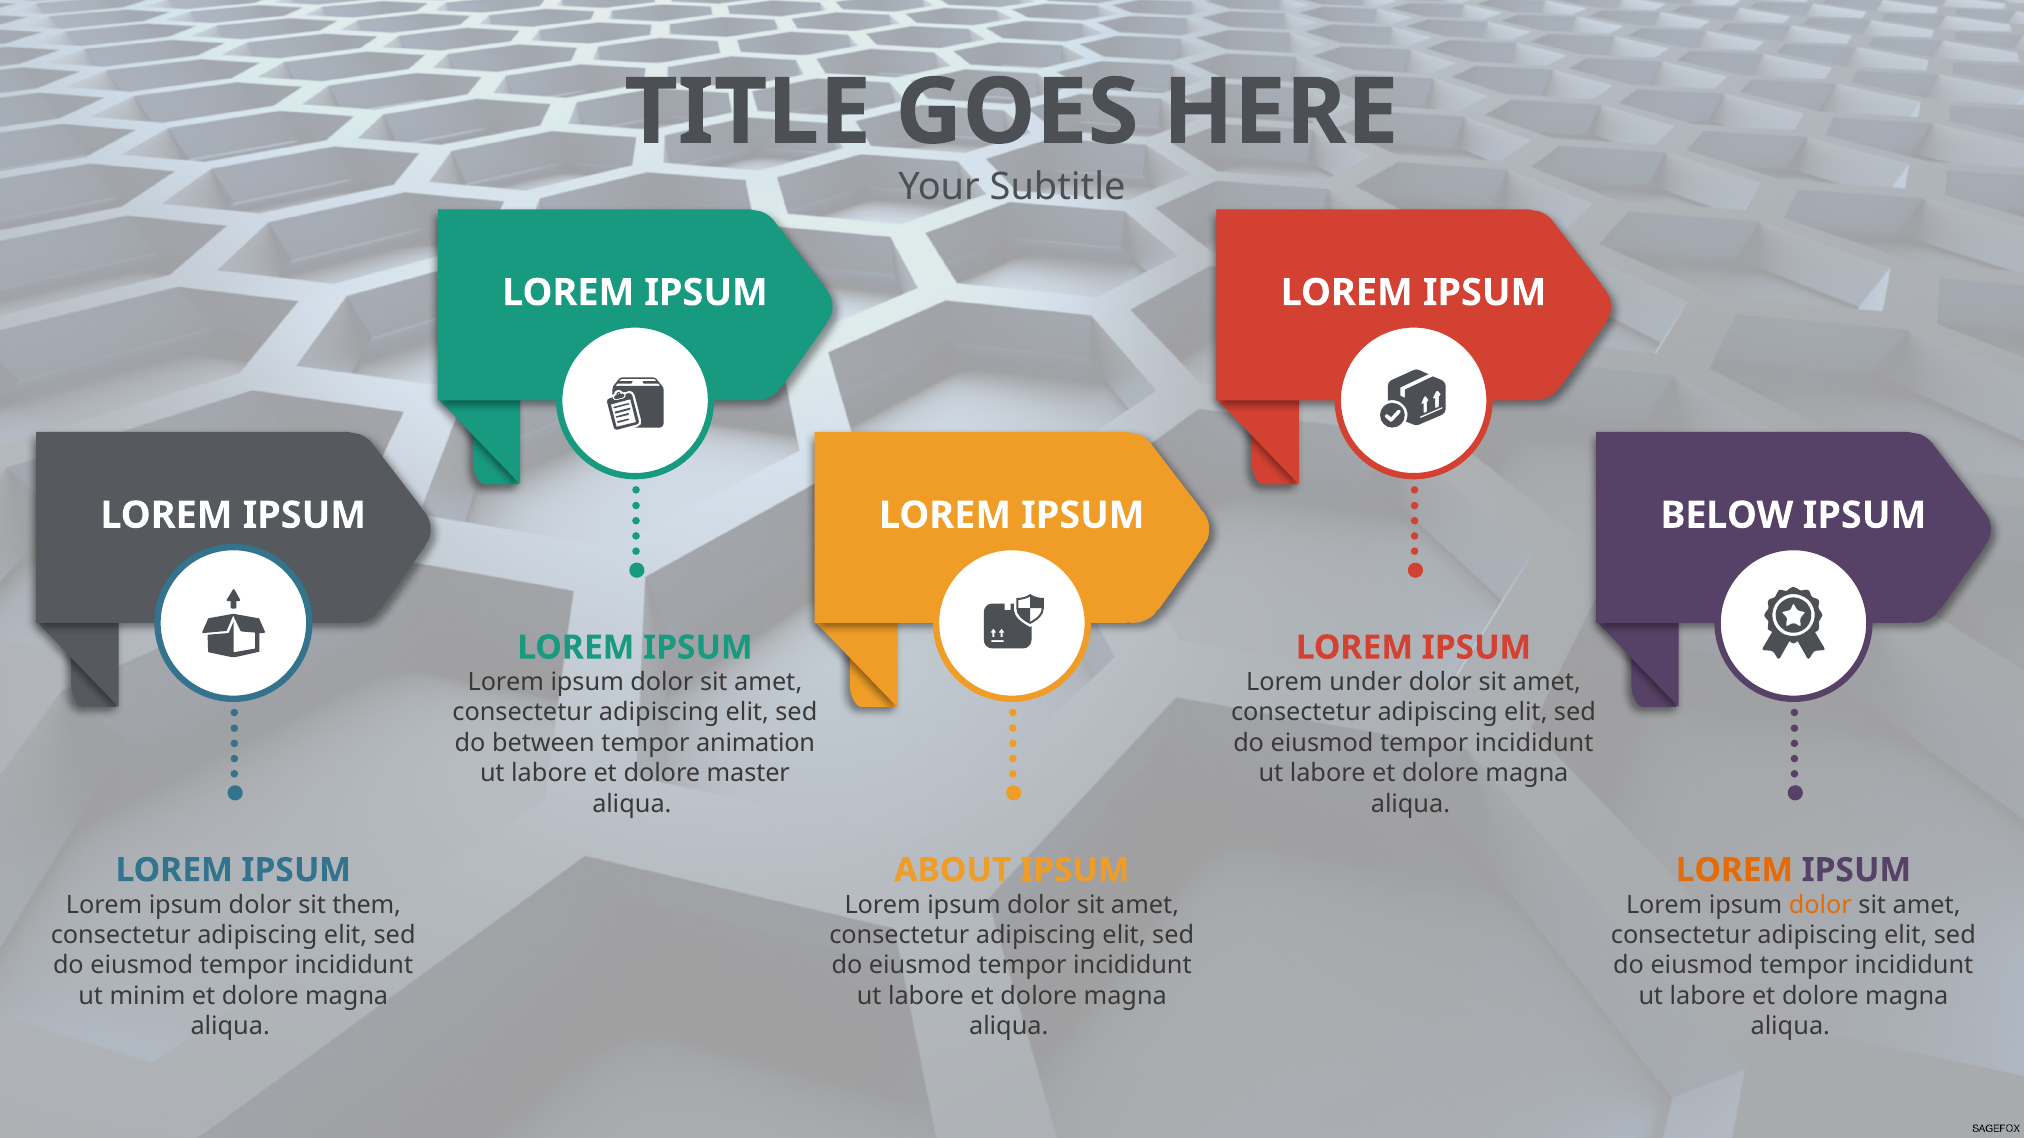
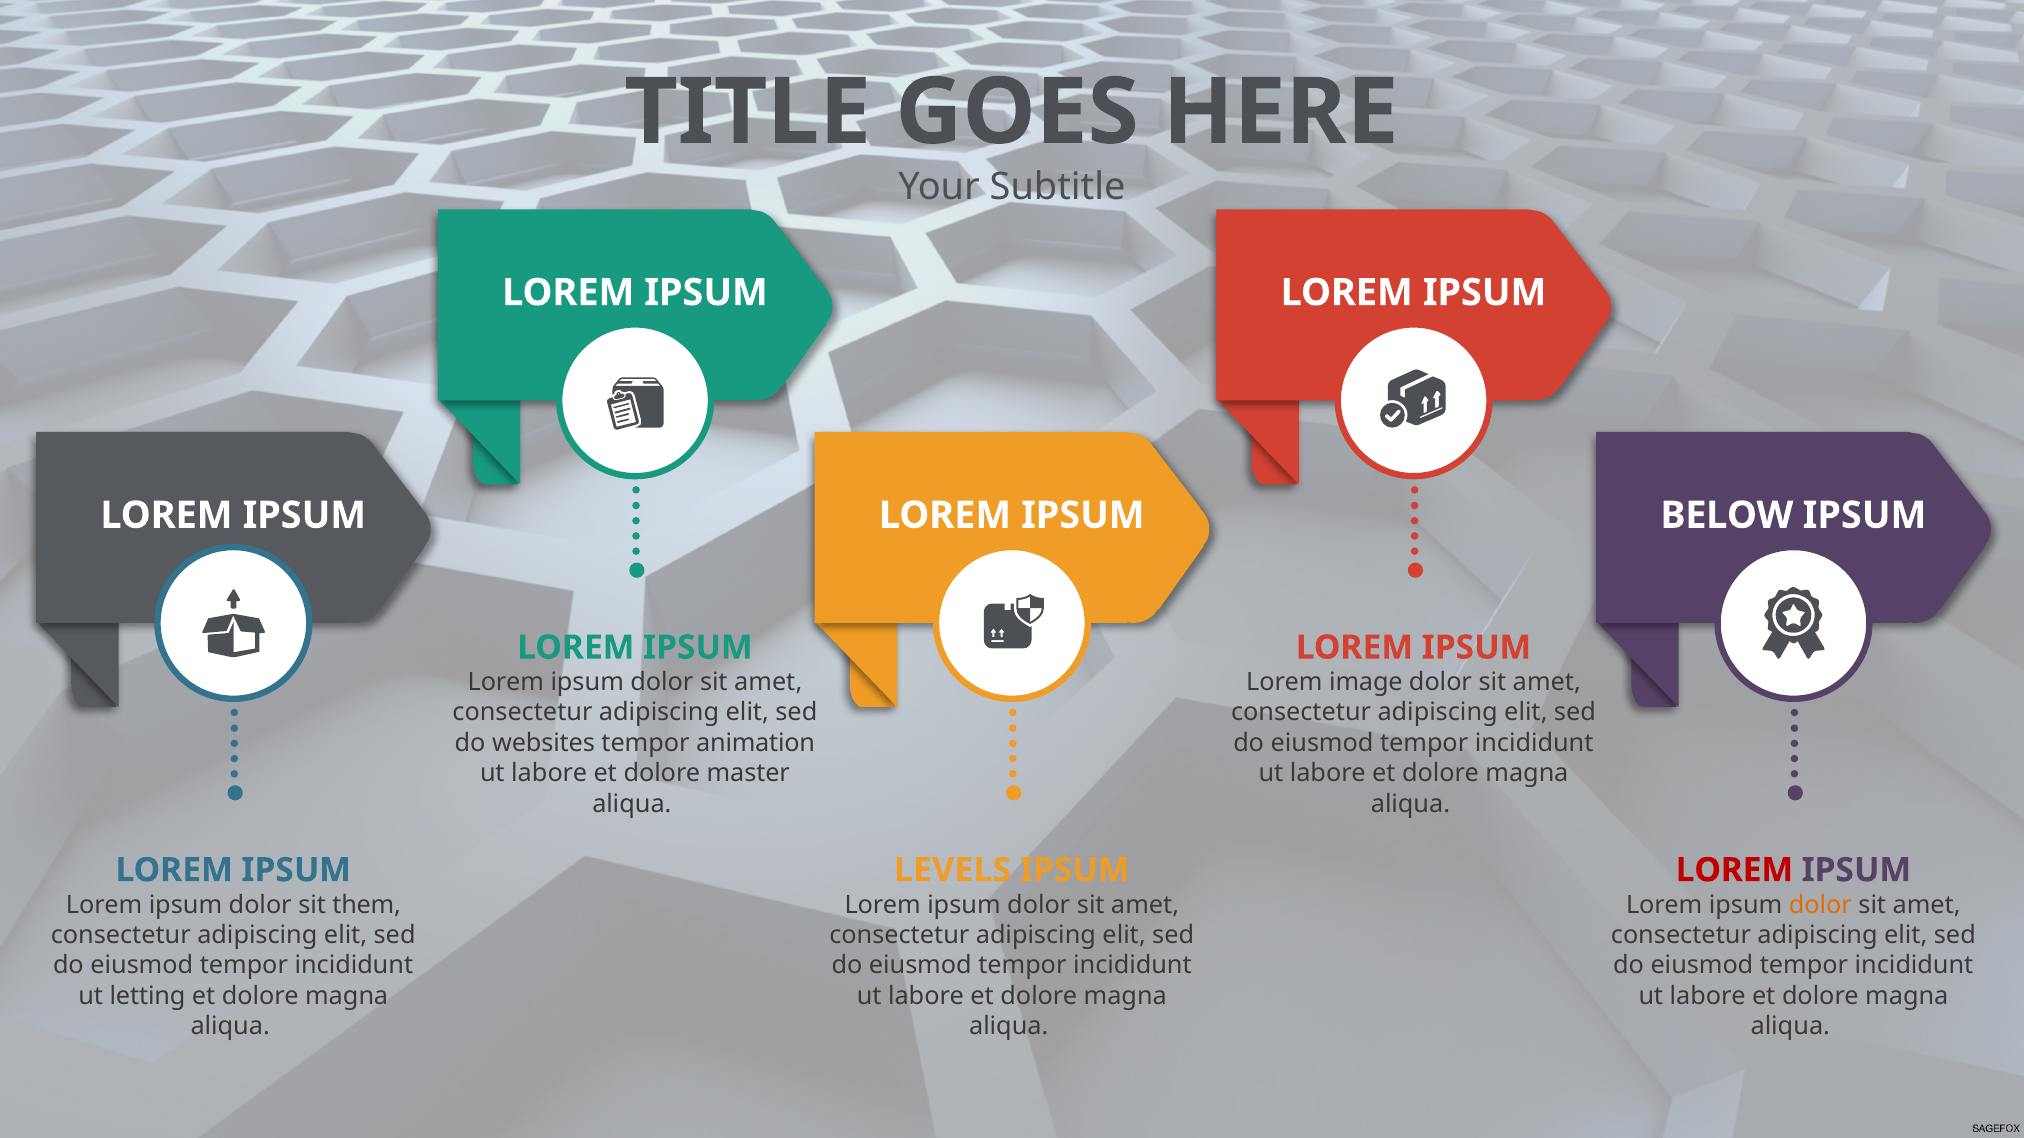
under: under -> image (1366, 683)
between: between -> websites (544, 743)
ABOUT: ABOUT -> LEVELS (953, 871)
LOREM colour: orange -> red (1734, 871)
minim: minim -> letting (148, 996)
